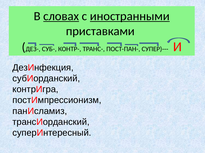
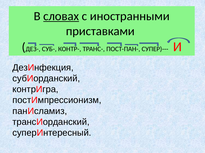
иностранными underline: present -> none (130, 16)
